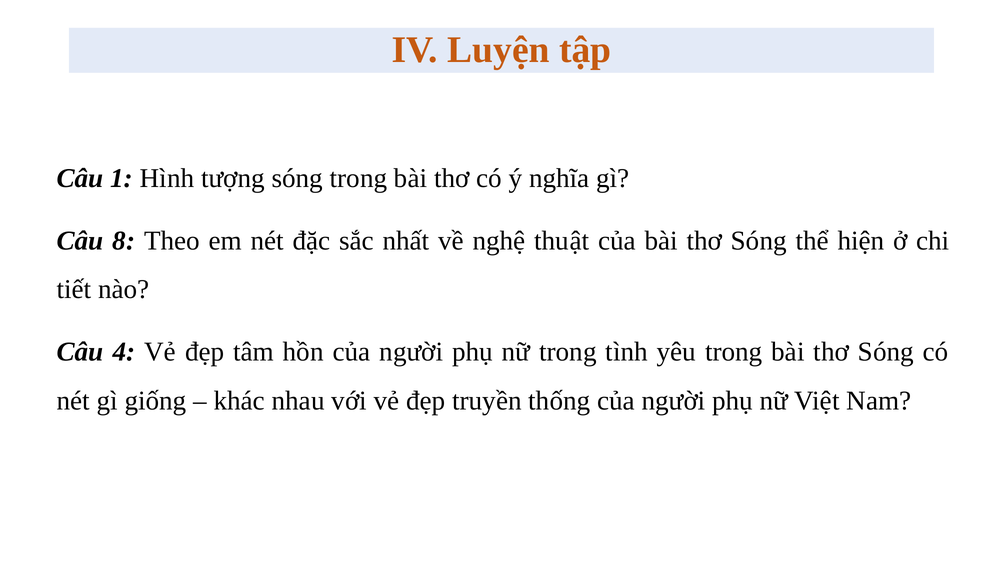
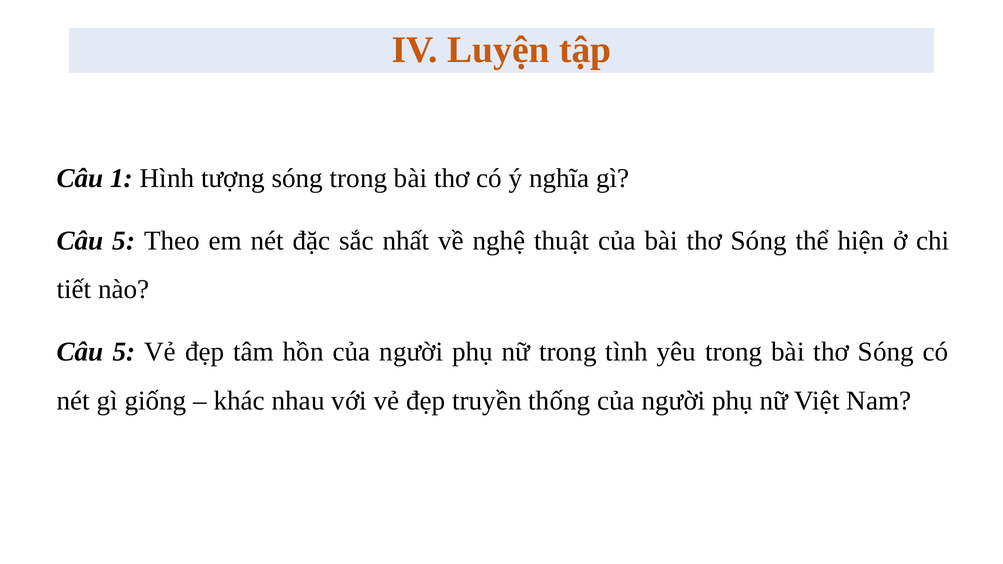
8: 8 -> 5 (124, 241)
4: 4 -> 5 (124, 352)
